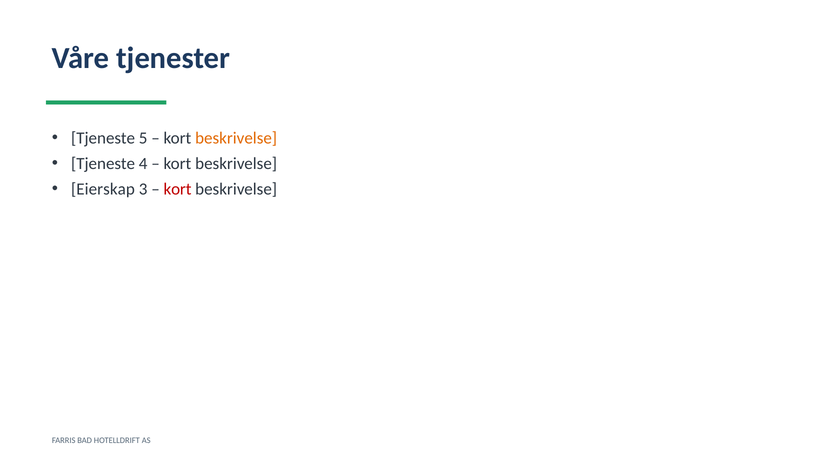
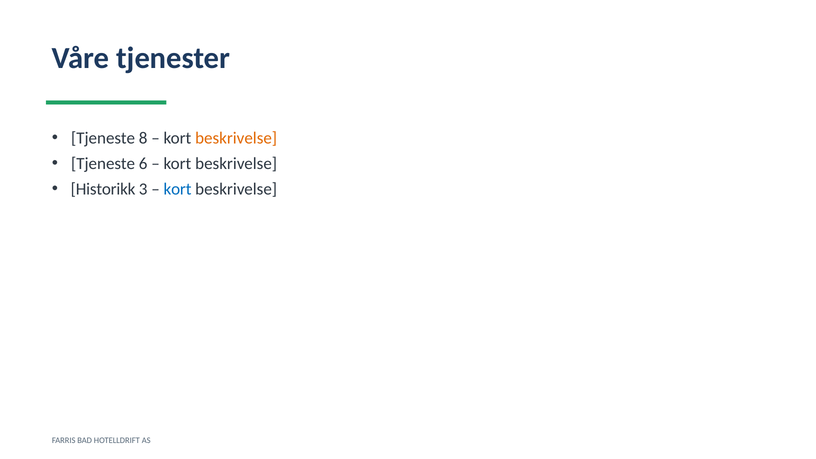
5: 5 -> 8 (143, 138)
4: 4 -> 6 (143, 164)
Eierskap: Eierskap -> Historikk (103, 189)
kort colour: red -> blue (178, 189)
